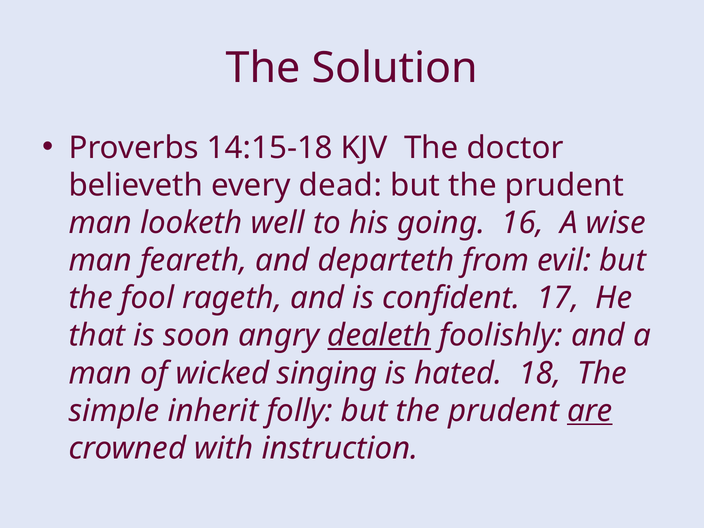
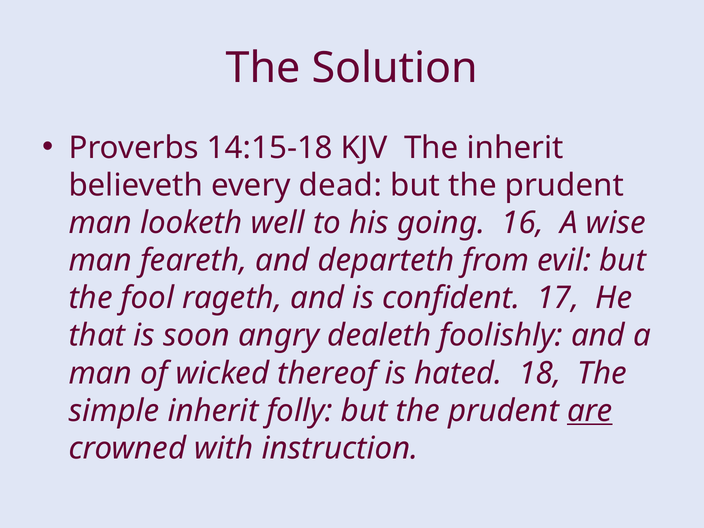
The doctor: doctor -> inherit (515, 148)
dealeth underline: present -> none (379, 336)
singing: singing -> thereof (327, 373)
